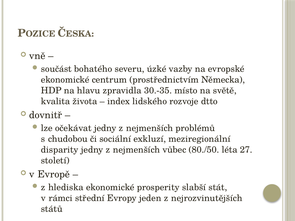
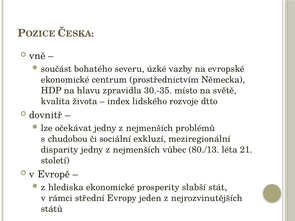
80./50: 80./50 -> 80./13 (204, 150)
27: 27 -> 21 (246, 150)
